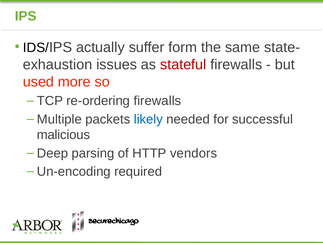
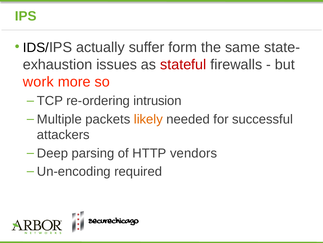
used: used -> work (38, 82)
re-ordering firewalls: firewalls -> intrusion (158, 101)
likely colour: blue -> orange (148, 119)
malicious: malicious -> attackers (63, 134)
